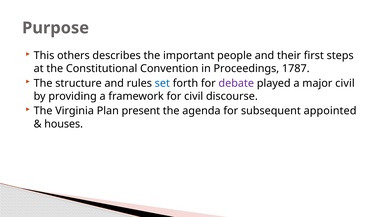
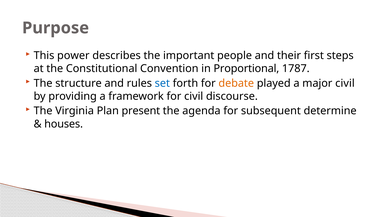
others: others -> power (73, 55)
Proceedings: Proceedings -> Proportional (246, 68)
debate colour: purple -> orange (236, 83)
appointed: appointed -> determine (330, 111)
